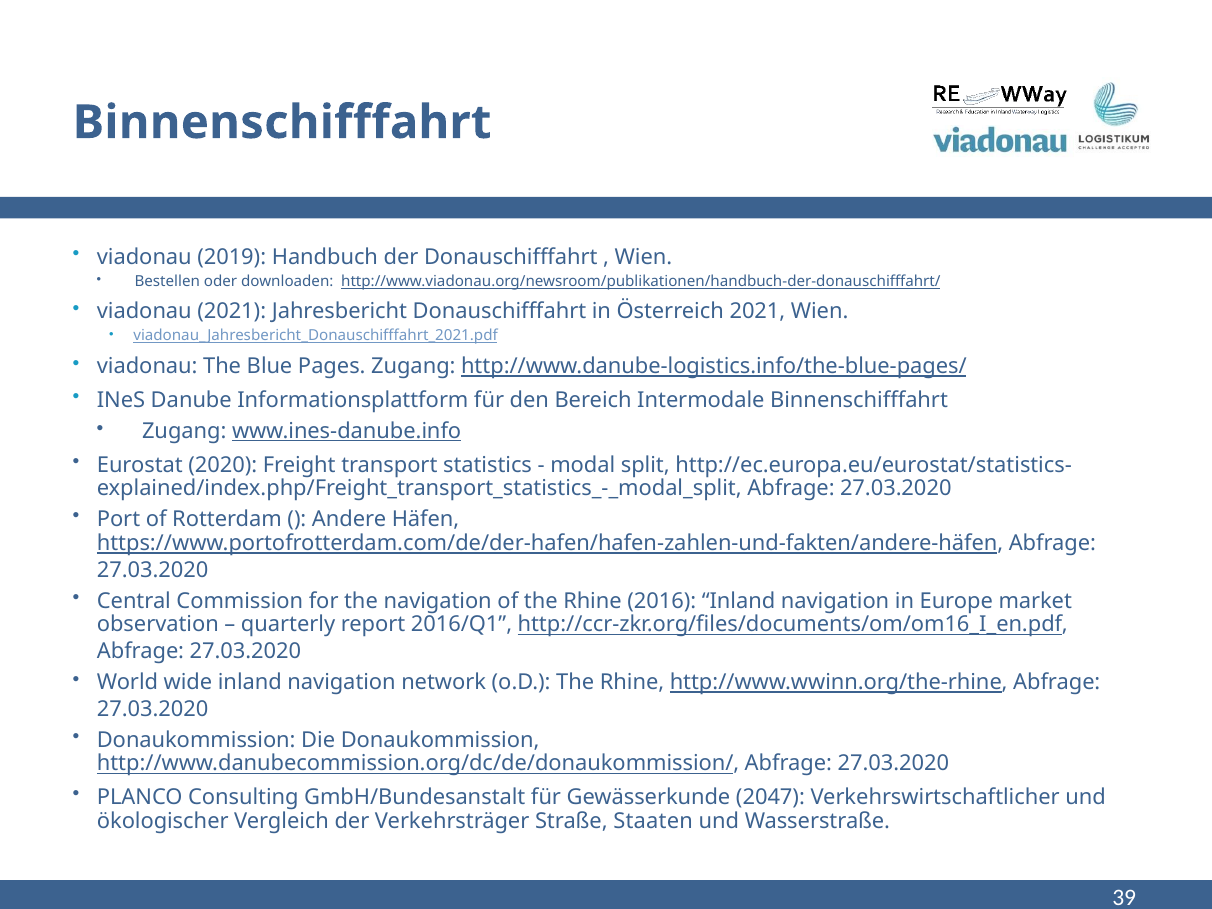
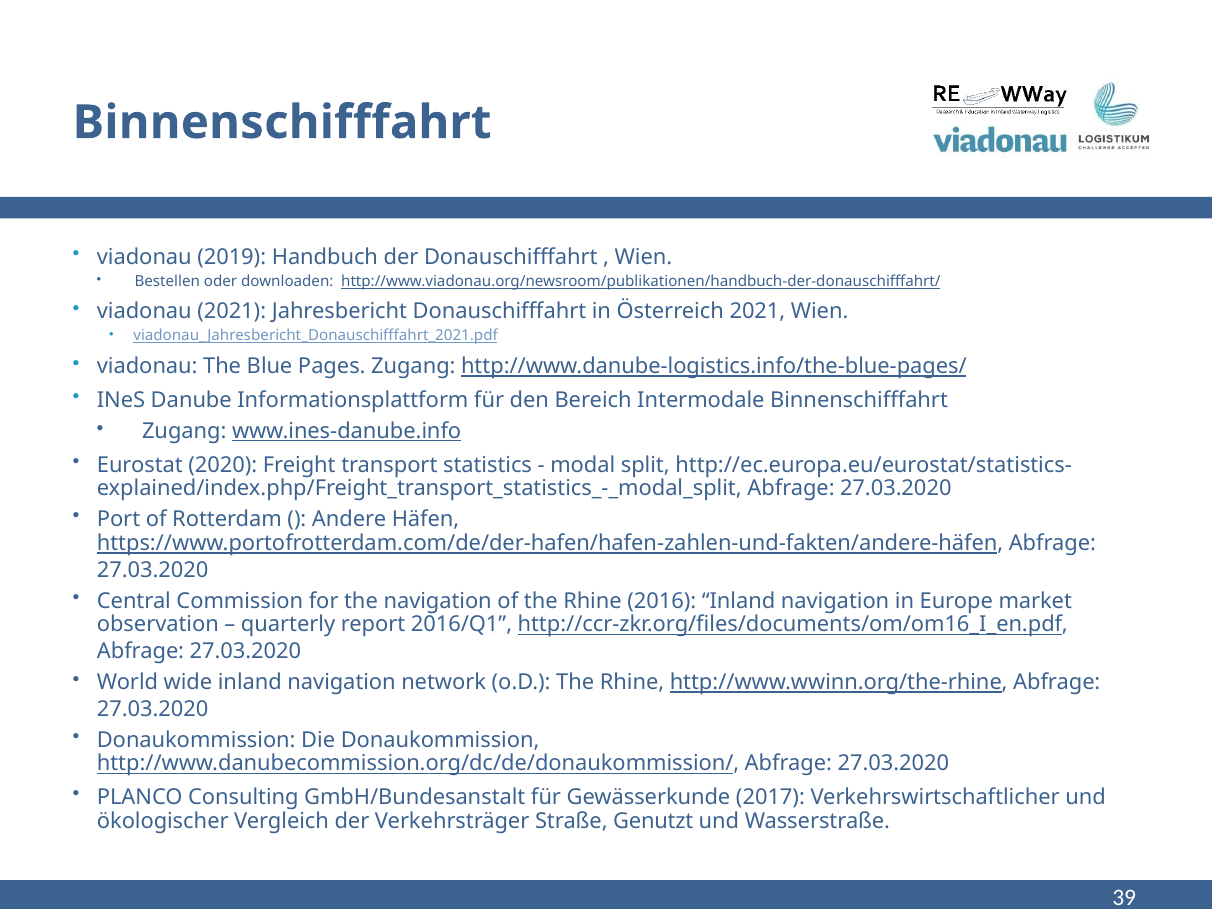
2047: 2047 -> 2017 (770, 797)
Staaten: Staaten -> Genutzt (653, 821)
